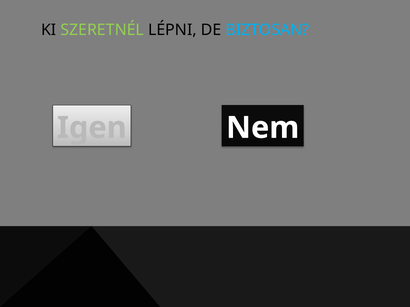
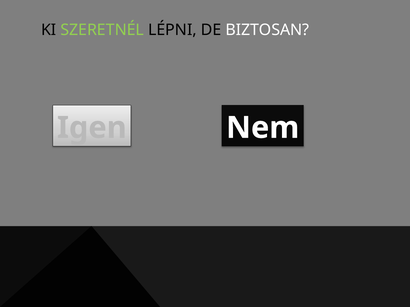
BIZTOSAN colour: light blue -> white (267, 30)
